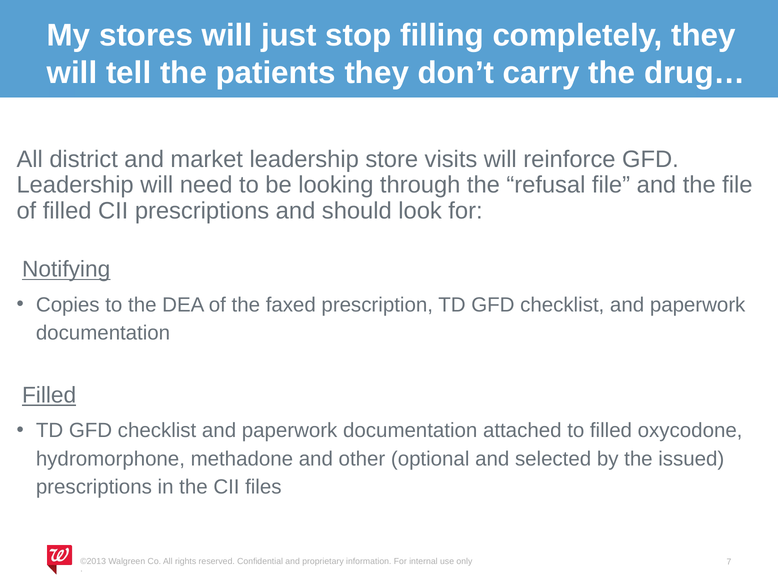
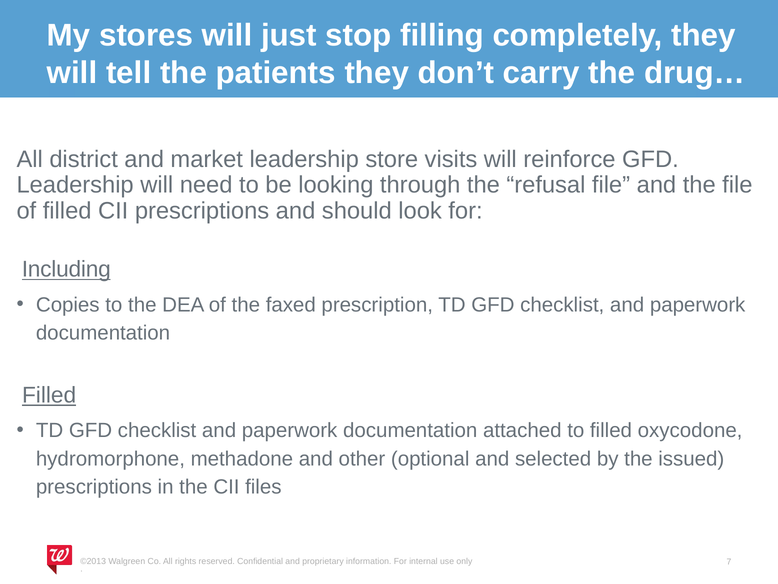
Notifying: Notifying -> Including (66, 269)
